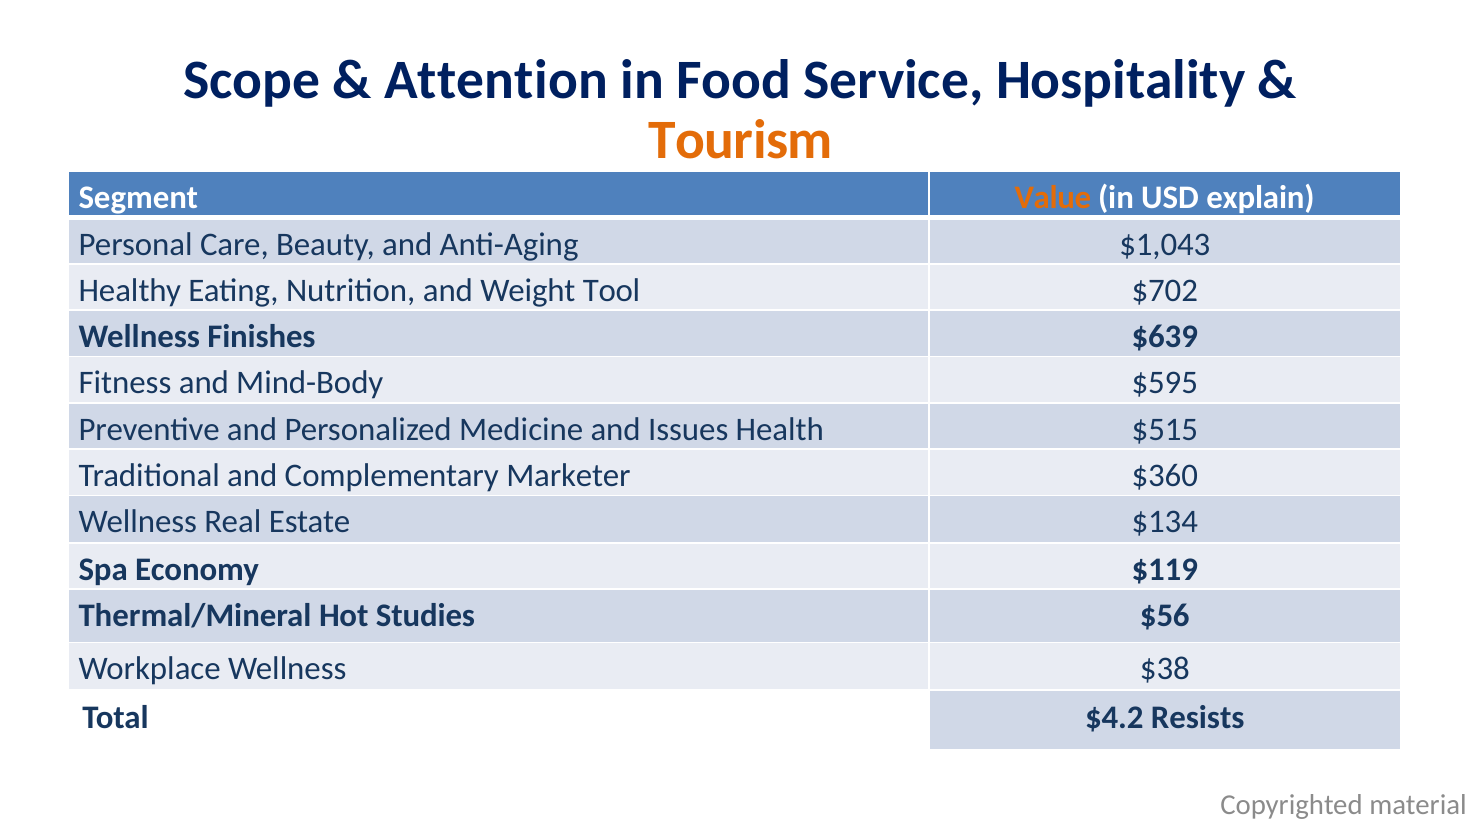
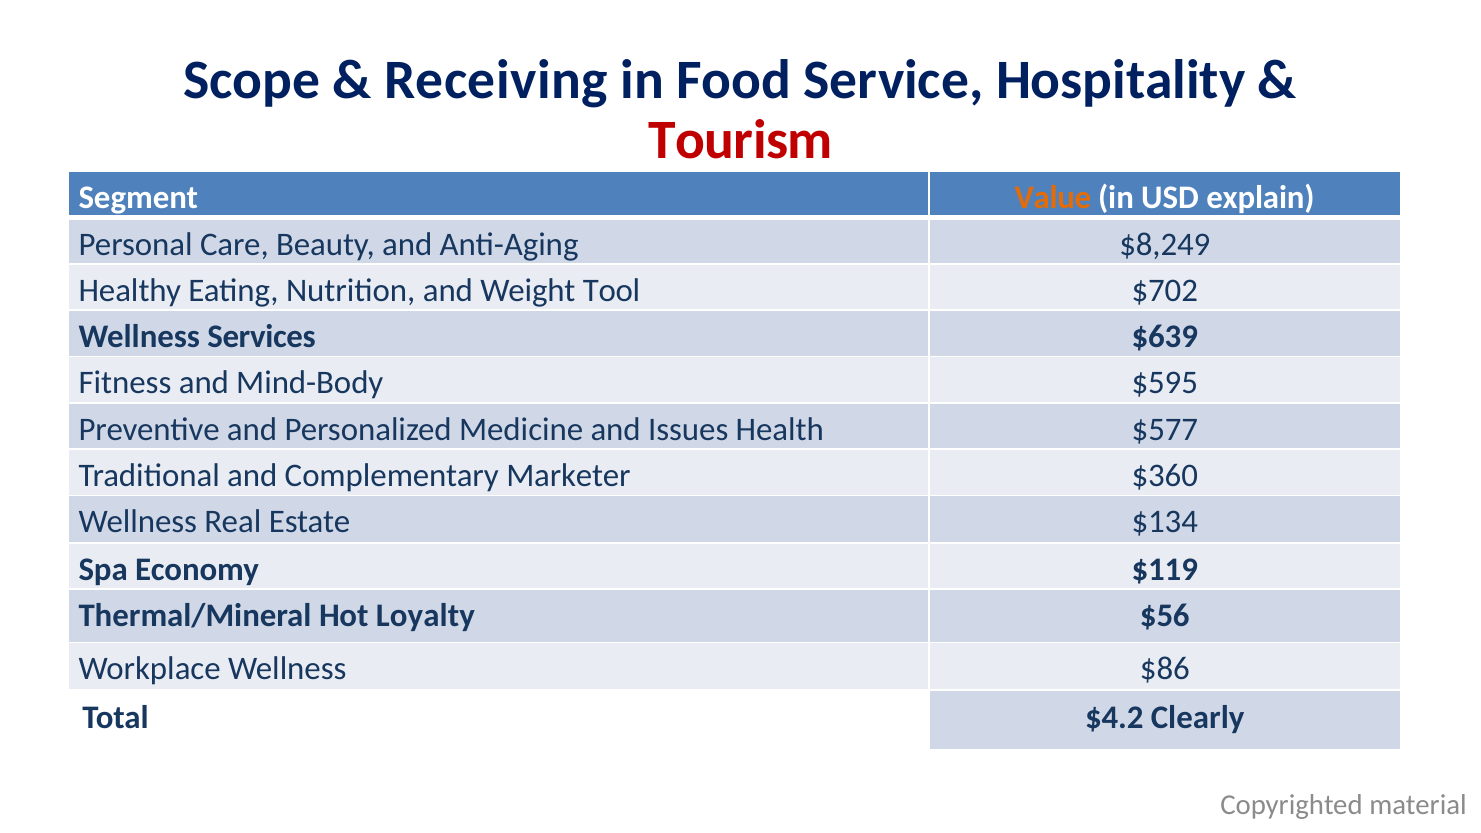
Attention: Attention -> Receiving (496, 80)
Tourism colour: orange -> red (741, 140)
$1,043: $1,043 -> $8,249 (1165, 244)
Finishes: Finishes -> Services (262, 337)
$515: $515 -> $577 (1165, 429)
Studies: Studies -> Loyalty (425, 616)
$38: $38 -> $86 (1165, 669)
Resists: Resists -> Clearly (1198, 718)
